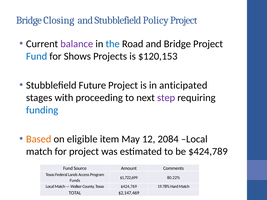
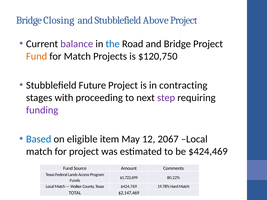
Policy: Policy -> Above (156, 20)
Fund colour: blue -> orange (37, 56)
for Shows: Shows -> Match (77, 56)
$120,153: $120,153 -> $120,750 (158, 56)
anticipated: anticipated -> contracting (183, 85)
funding colour: blue -> purple (42, 110)
Based colour: orange -> blue (39, 139)
2084: 2084 -> 2067 (168, 139)
$424,789: $424,789 -> $424,469 (208, 152)
